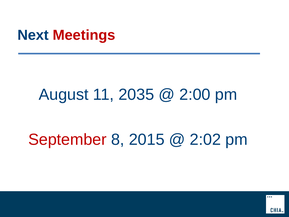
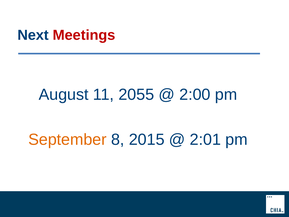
2035: 2035 -> 2055 (136, 95)
September colour: red -> orange (67, 140)
2:02: 2:02 -> 2:01 (205, 140)
